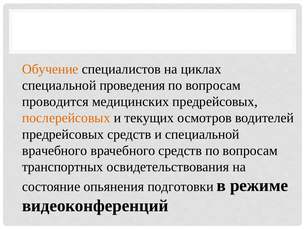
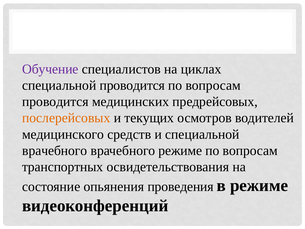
Обучение colour: orange -> purple (50, 69)
специальной проведения: проведения -> проводится (132, 85)
предрейсовых: предрейсовых -> медицинского (63, 134)
врачебного средств: средств -> режиме (180, 150)
подготовки: подготовки -> проведения (181, 186)
